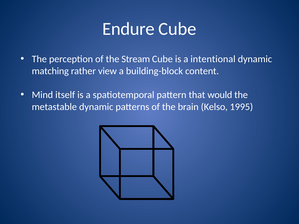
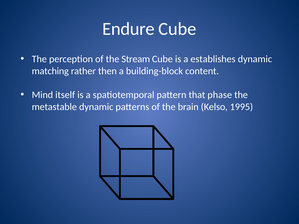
intentional: intentional -> establishes (213, 59)
view: view -> then (107, 71)
would: would -> phase (220, 95)
